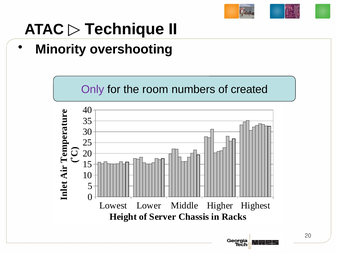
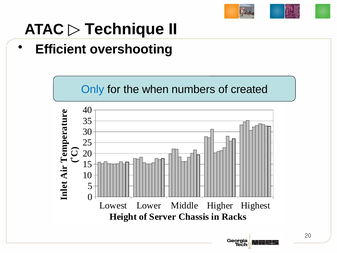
Minority: Minority -> Efficient (61, 49)
Only colour: purple -> blue (93, 89)
room: room -> when (155, 89)
